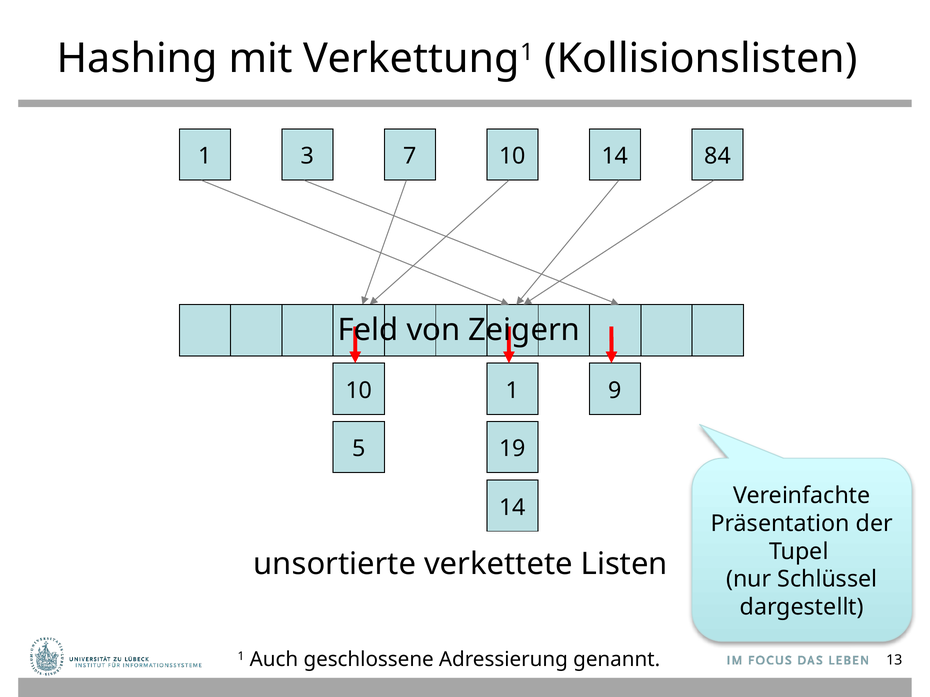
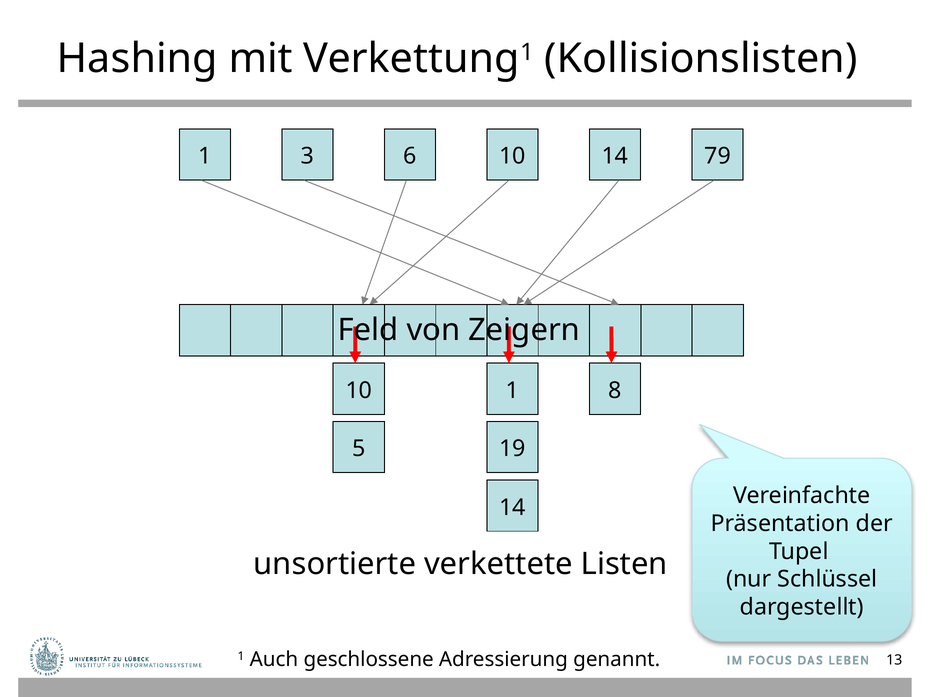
7: 7 -> 6 (410, 156)
84: 84 -> 79 (718, 156)
9: 9 -> 8 (615, 391)
